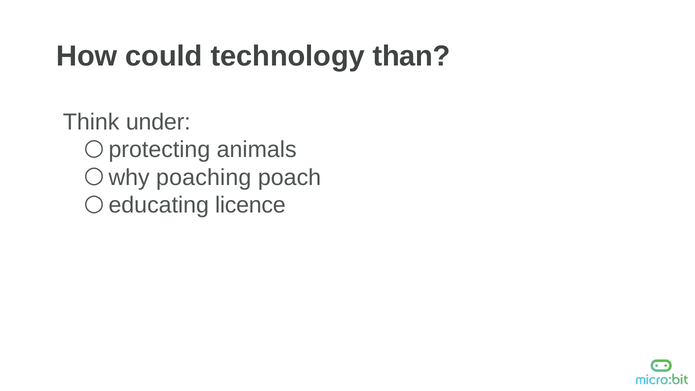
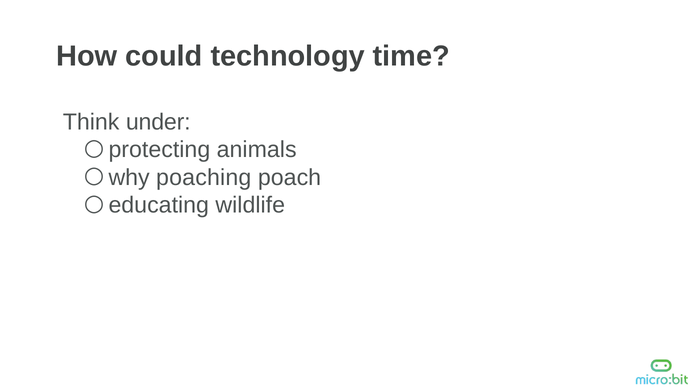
than: than -> time (411, 56)
licence: licence -> wildlife (250, 205)
